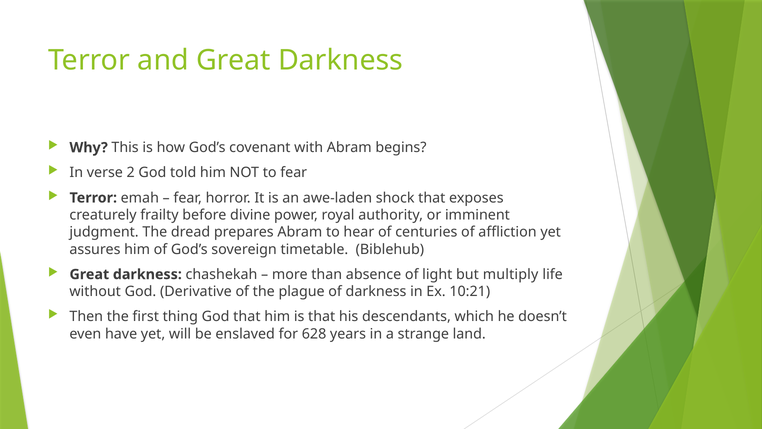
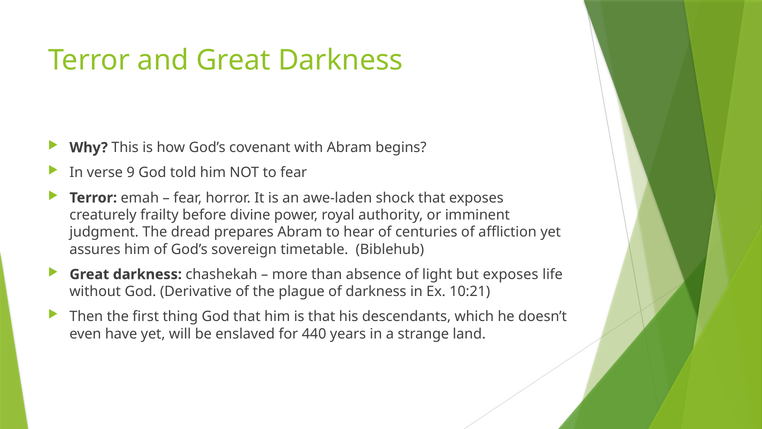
2: 2 -> 9 (131, 173)
but multiply: multiply -> exposes (511, 274)
628: 628 -> 440 (314, 334)
